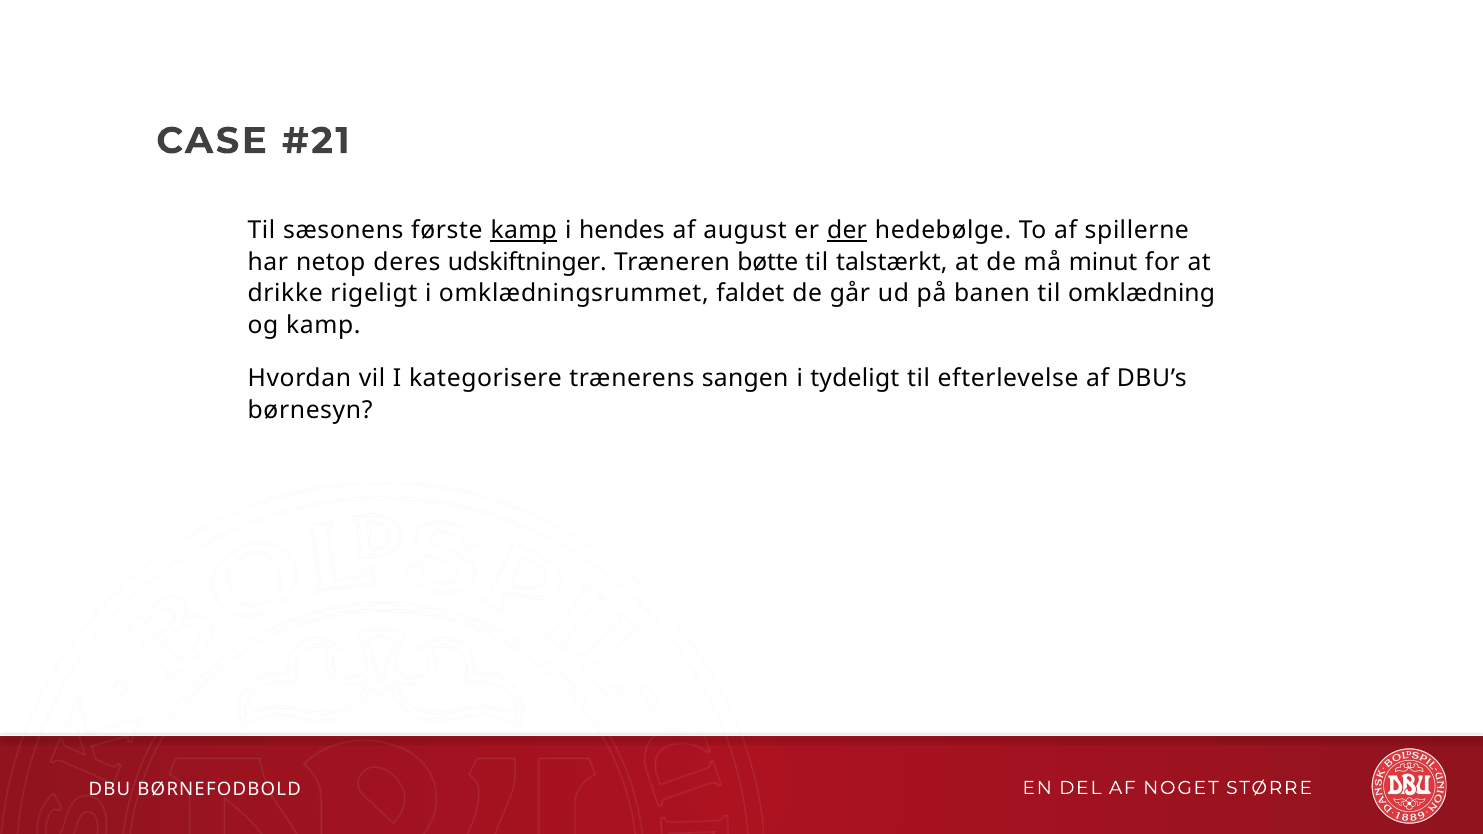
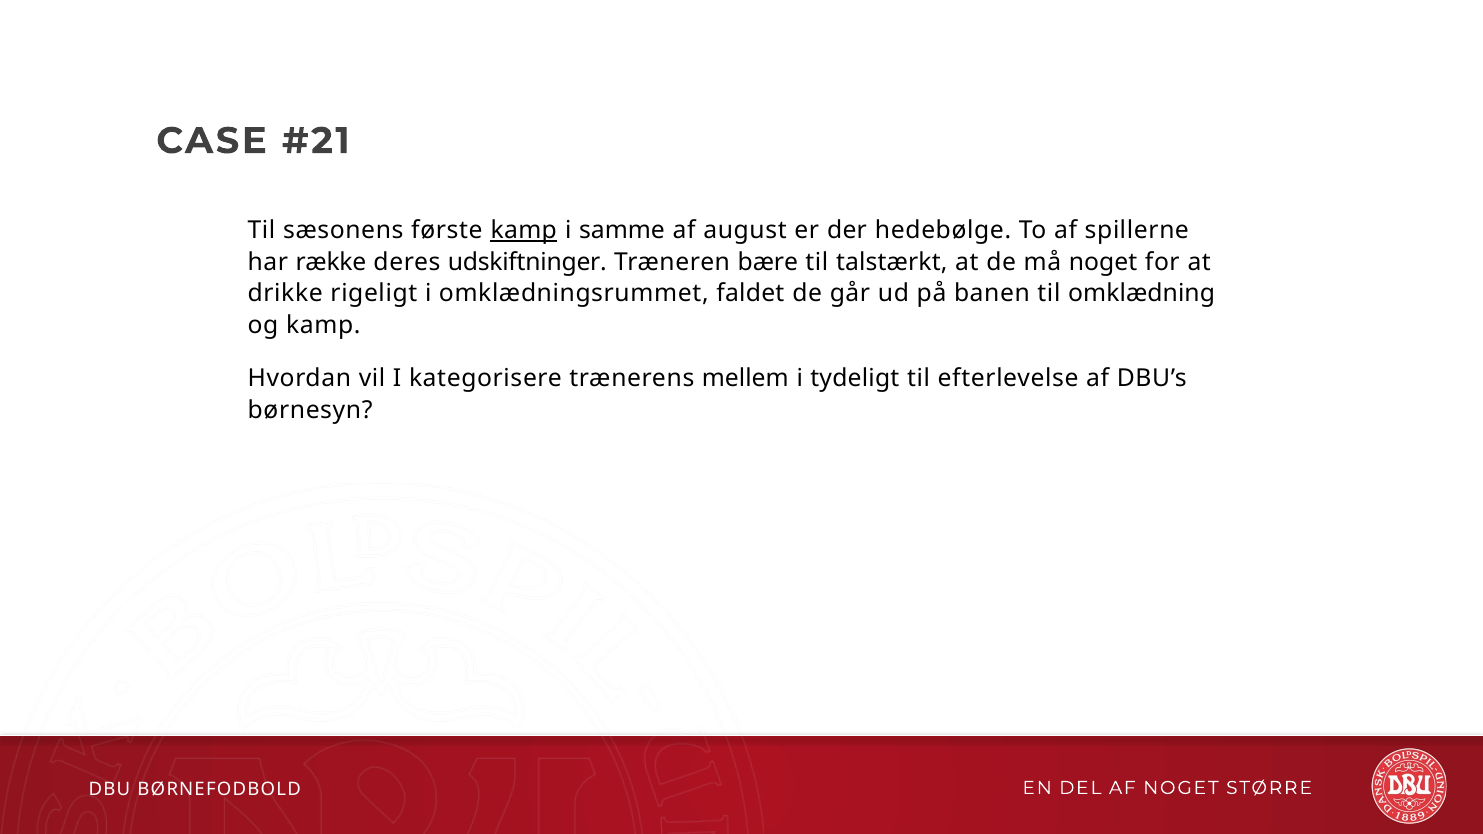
hendes: hendes -> samme (622, 230)
der underline: present -> none (847, 230)
netop: netop -> række (331, 262)
bøtte: bøtte -> bære (768, 262)
må minut: minut -> noget (1103, 262)
sangen: sangen -> mellem (745, 379)
